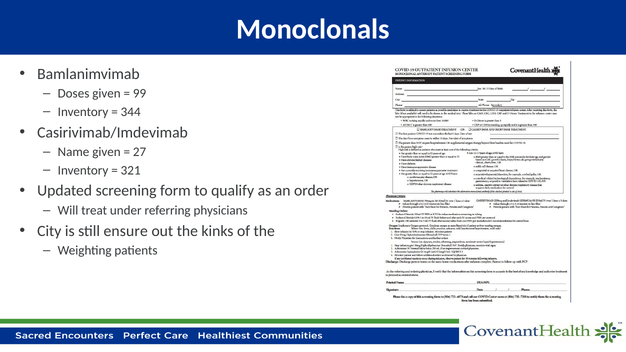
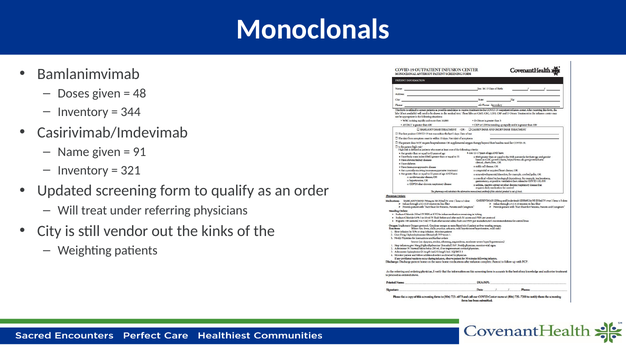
99: 99 -> 48 (140, 94)
27: 27 -> 91 (140, 152)
ensure: ensure -> vendor (126, 231)
